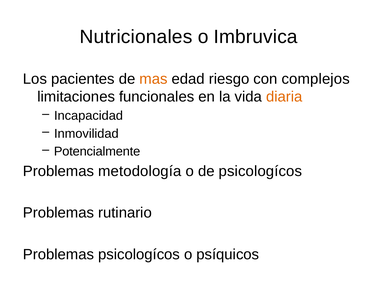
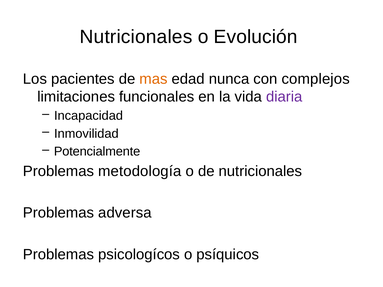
Imbruvica: Imbruvica -> Evolución (256, 37)
riesgo: riesgo -> nunca (229, 79)
diaria colour: orange -> purple (284, 97)
de psicologícos: psicologícos -> nutricionales (260, 171)
rutinario: rutinario -> adversa (125, 213)
